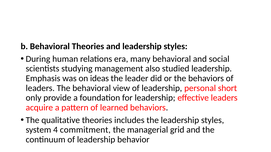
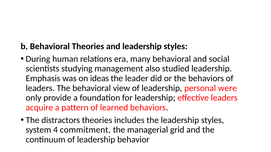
short: short -> were (227, 88)
qualitative: qualitative -> distractors (61, 120)
